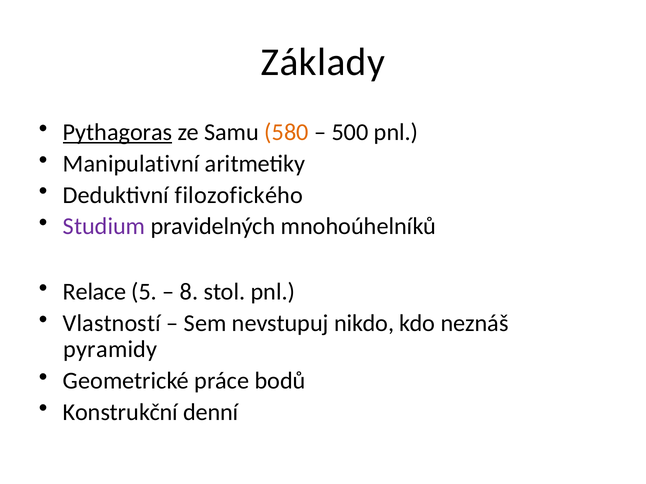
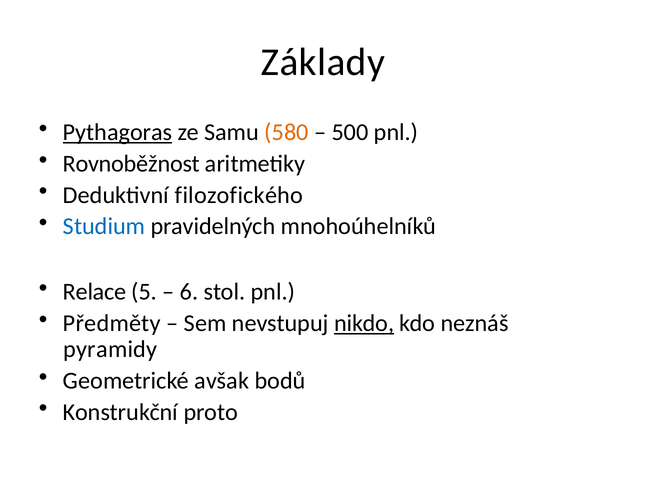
Manipulativní: Manipulativní -> Rovnoběžnost (131, 164)
Studium colour: purple -> blue (104, 227)
8: 8 -> 6 (189, 292)
Vlastností: Vlastností -> Předměty (112, 324)
nikdo underline: none -> present (364, 324)
práce: práce -> avšak (222, 381)
denní: denní -> proto (211, 412)
